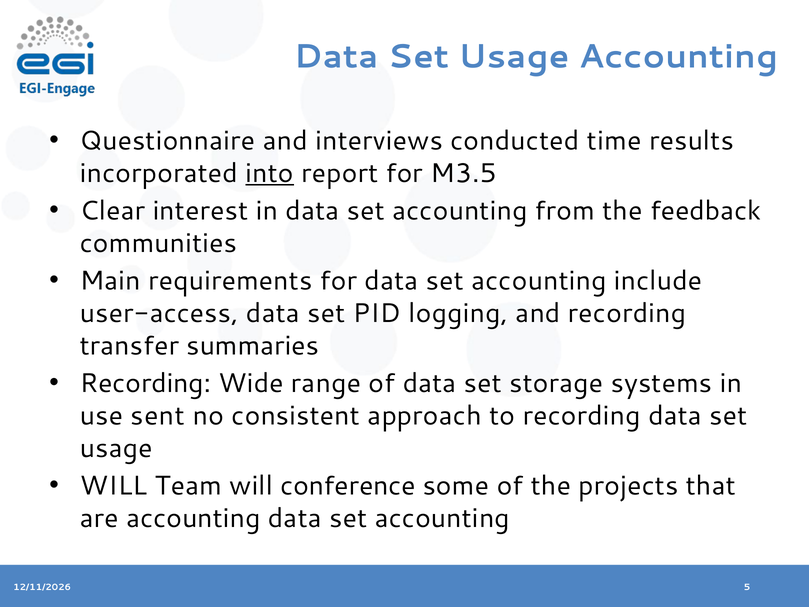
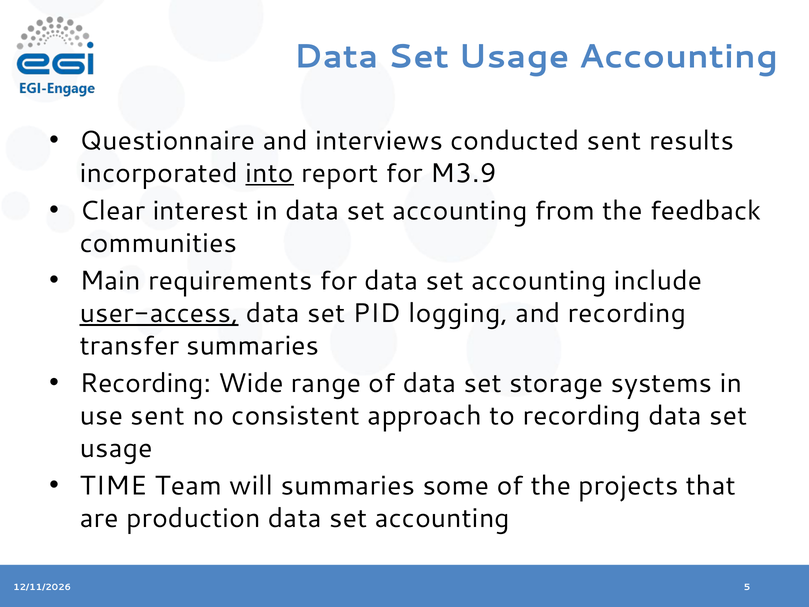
conducted time: time -> sent (614, 141)
M3.5: M3.5 -> M3.9 (464, 173)
user-access underline: none -> present (159, 313)
WILL: WILL -> TIME (113, 486)
will conference: conference -> summaries (348, 486)
are accounting: accounting -> production (193, 518)
